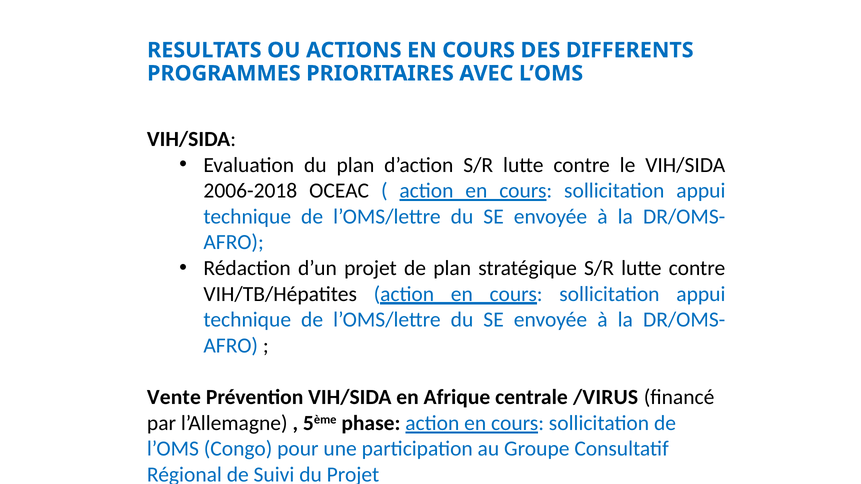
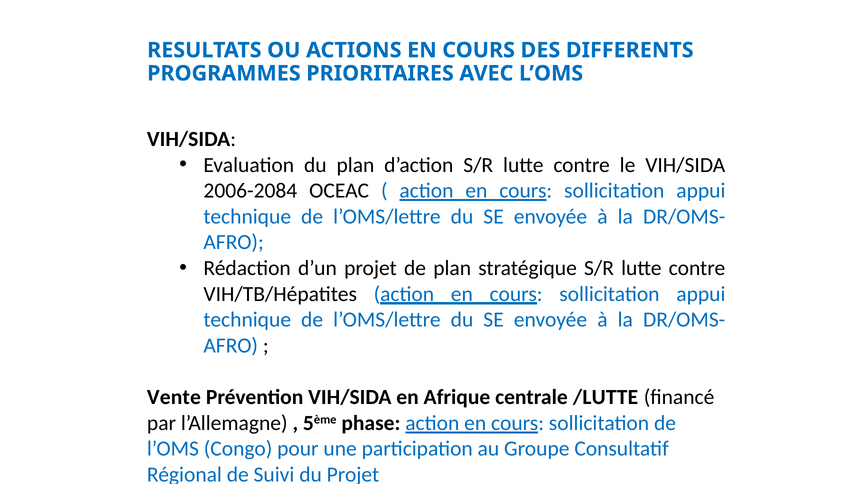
2006-2018: 2006-2018 -> 2006-2084 (250, 191)
/VIRUS: /VIRUS -> /LUTTE (606, 398)
